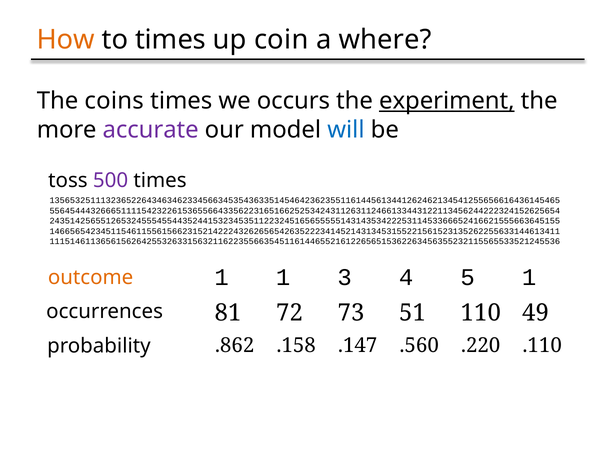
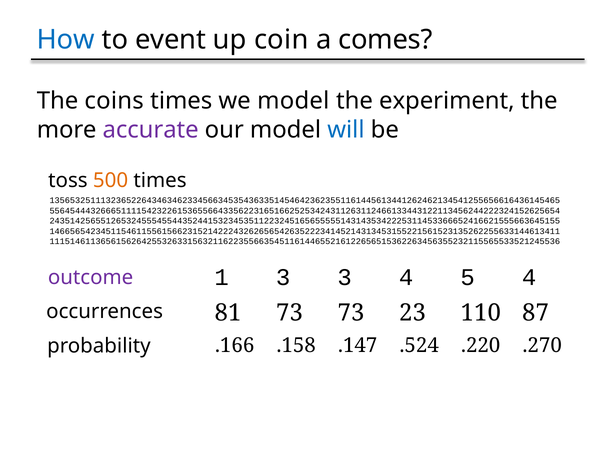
How colour: orange -> blue (66, 40)
to times: times -> event (171, 40)
where: where -> comes (385, 40)
we occurs: occurs -> model (293, 101)
experiment underline: present -> none (447, 101)
500 colour: purple -> orange (111, 180)
1 1: 1 -> 3 (283, 277)
5 1: 1 -> 4 (529, 277)
outcome colour: orange -> purple (91, 277)
81 72: 72 -> 73 (290, 312)
51: 51 -> 23 (413, 312)
49: 49 -> 87 (536, 312)
.862: .862 -> .166 (235, 345)
.560: .560 -> .524 (419, 345)
.110: .110 -> .270 (542, 345)
